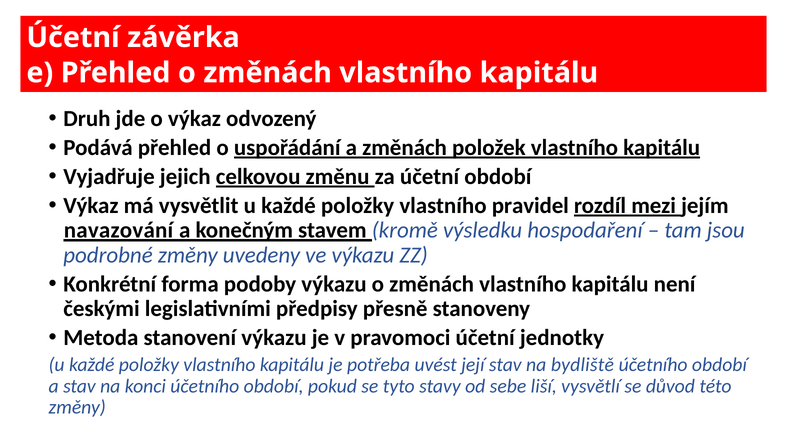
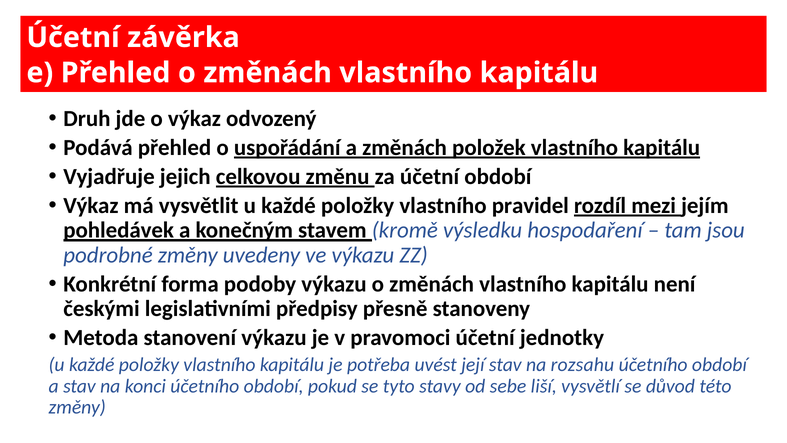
navazování: navazování -> pohledávek (119, 230)
bydliště: bydliště -> rozsahu (582, 365)
